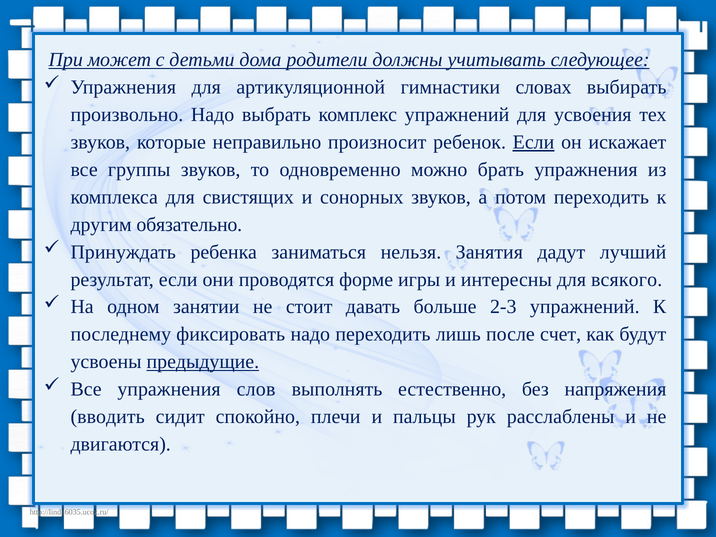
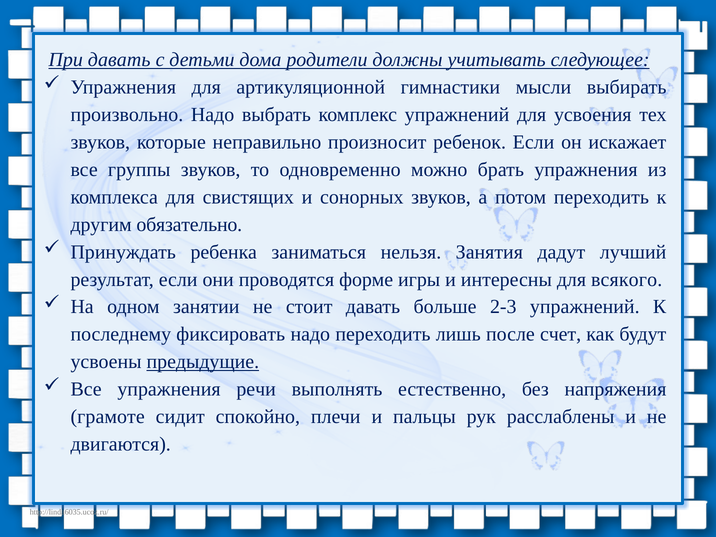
При может: может -> давать (119, 60)
словах: словах -> мысли (543, 87)
Если underline: present -> none (534, 142)
слов: слов -> речи (256, 389)
вводить: вводить -> грамоте (108, 417)
